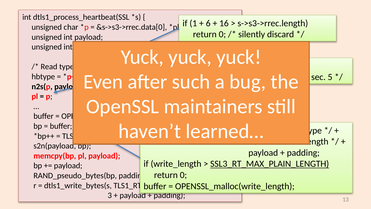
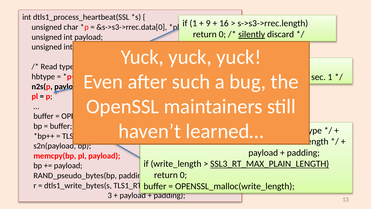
6: 6 -> 9 (208, 23)
silently underline: none -> present (252, 34)
sec 5: 5 -> 1 (330, 77)
